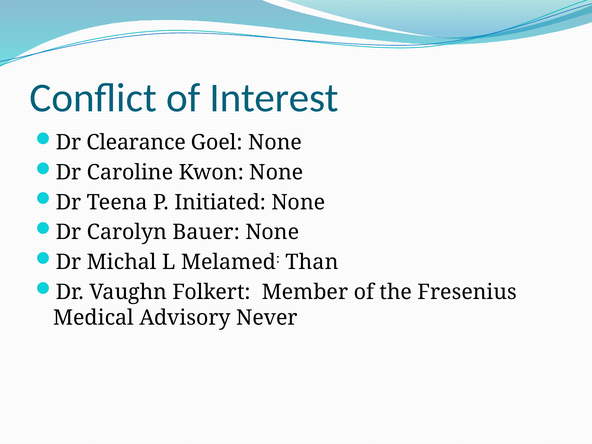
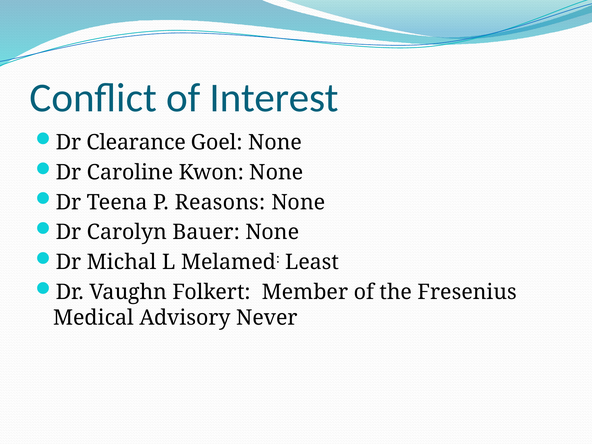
Initiated: Initiated -> Reasons (220, 202)
Than: Than -> Least (312, 262)
